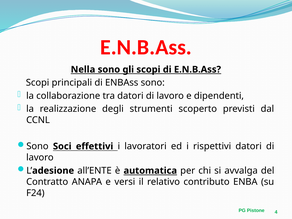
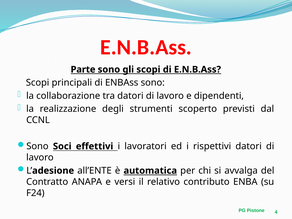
Nella: Nella -> Parte (83, 69)
